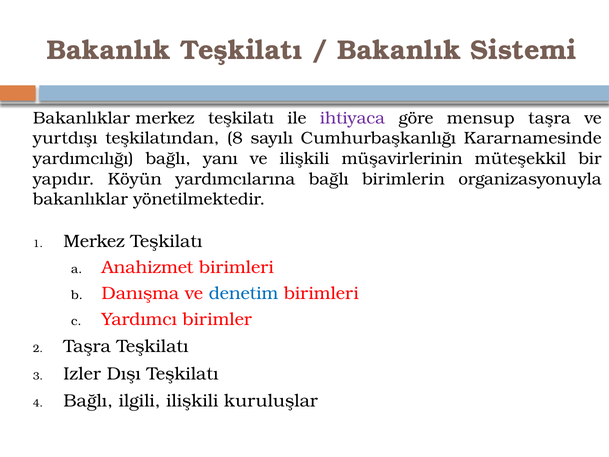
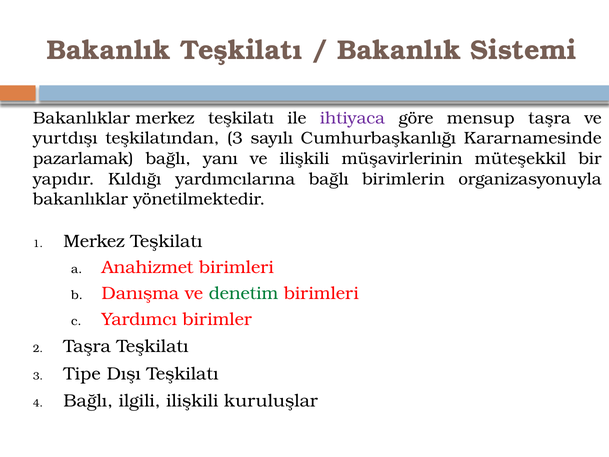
teşkilatından 8: 8 -> 3 (235, 138)
yardımcılığı: yardımcılığı -> pazarlamak (83, 159)
Köyün: Köyün -> Kıldığı (135, 179)
denetim colour: blue -> green (244, 293)
Izler: Izler -> Tipe (82, 373)
